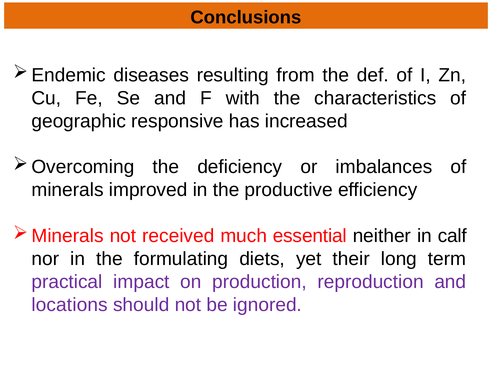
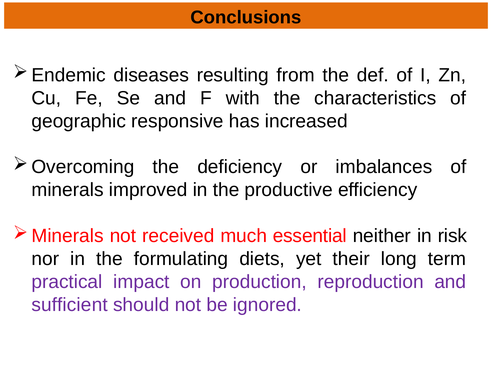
calf: calf -> risk (452, 236)
locations: locations -> sufficient (70, 305)
